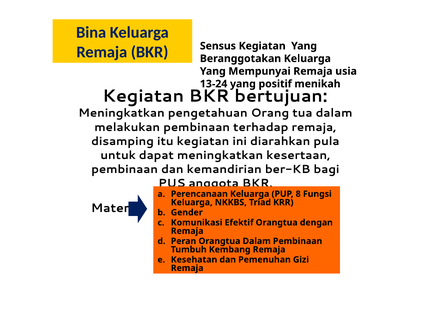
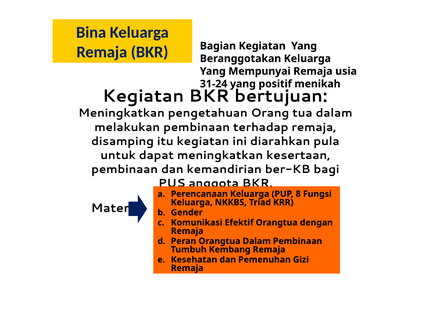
Sensus: Sensus -> Bagian (218, 46)
13-24: 13-24 -> 31-24 (214, 84)
